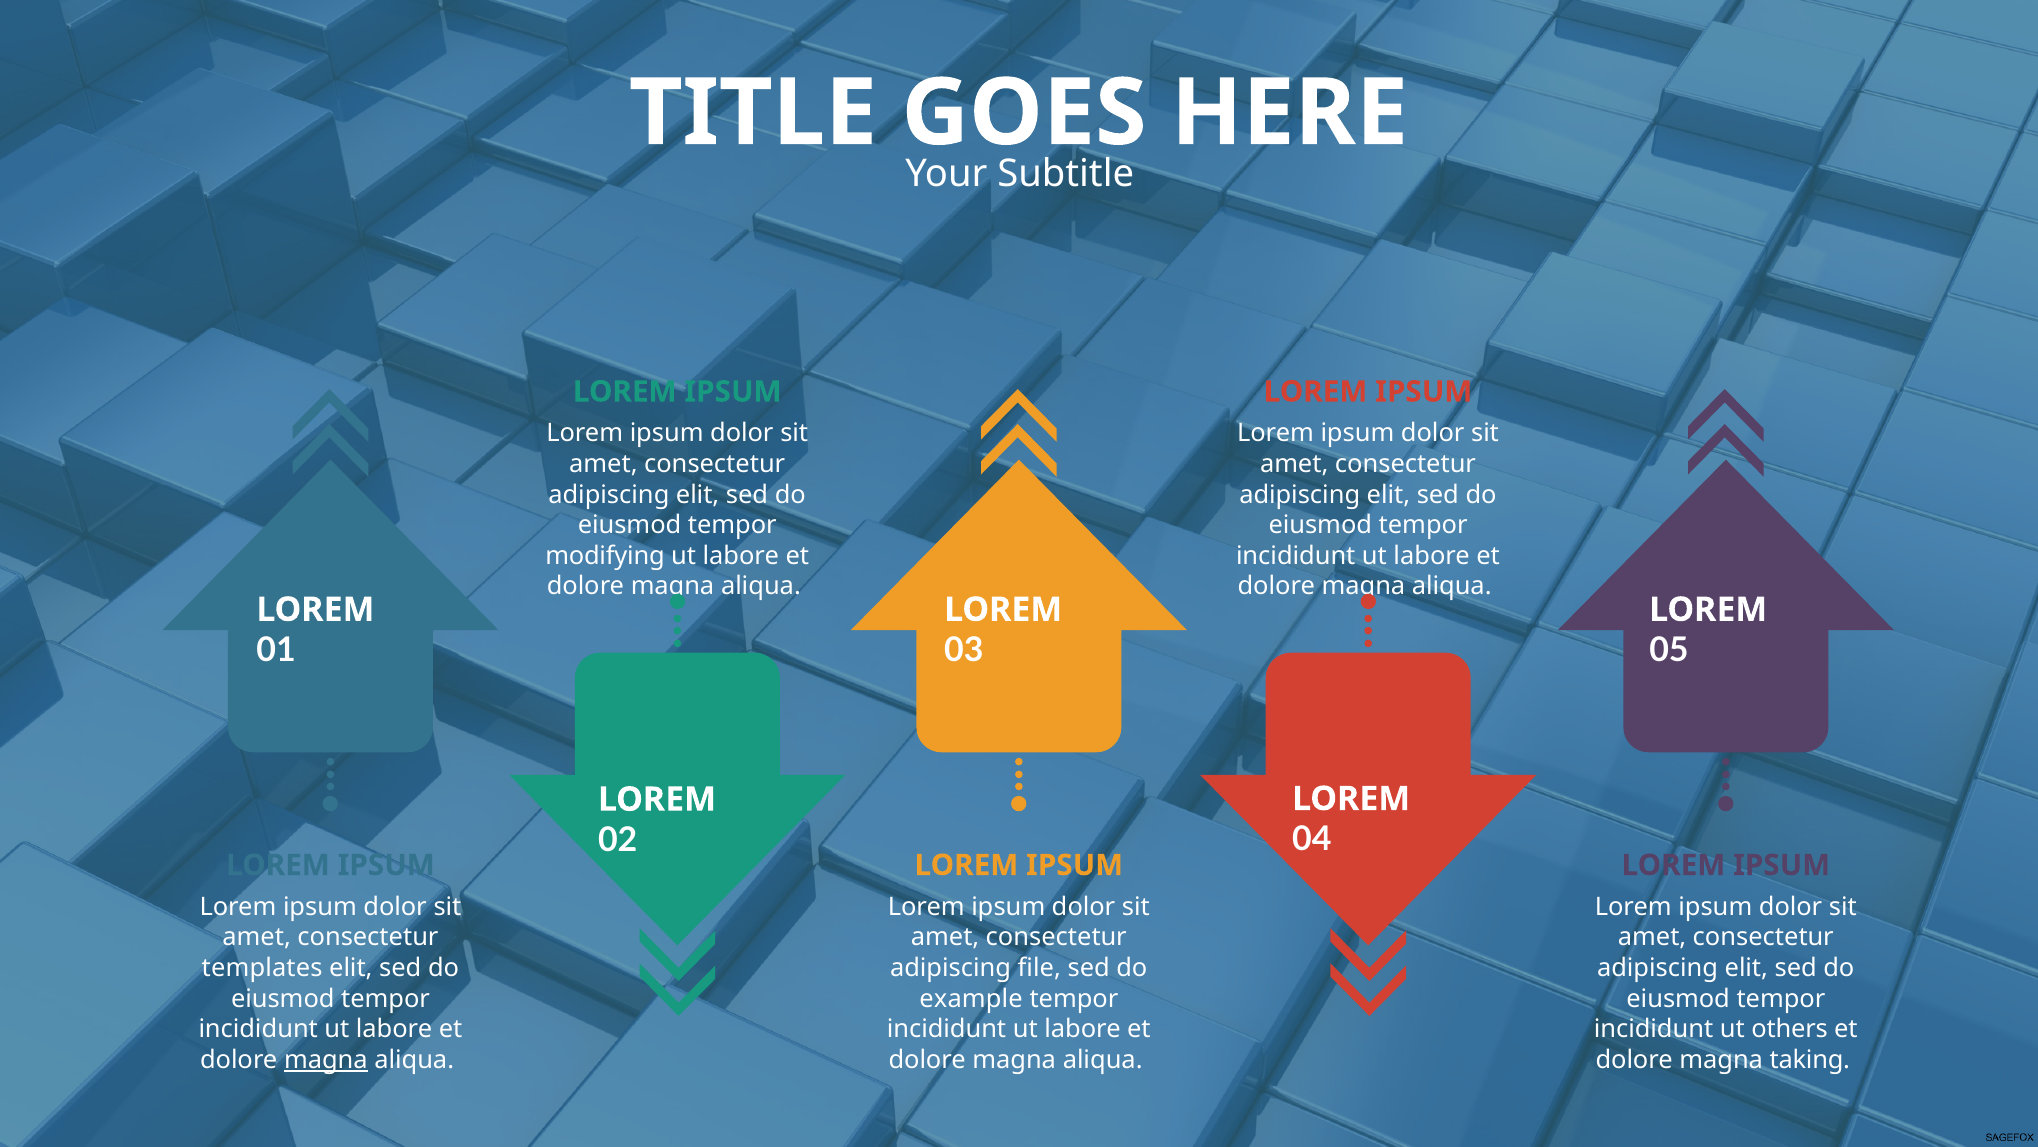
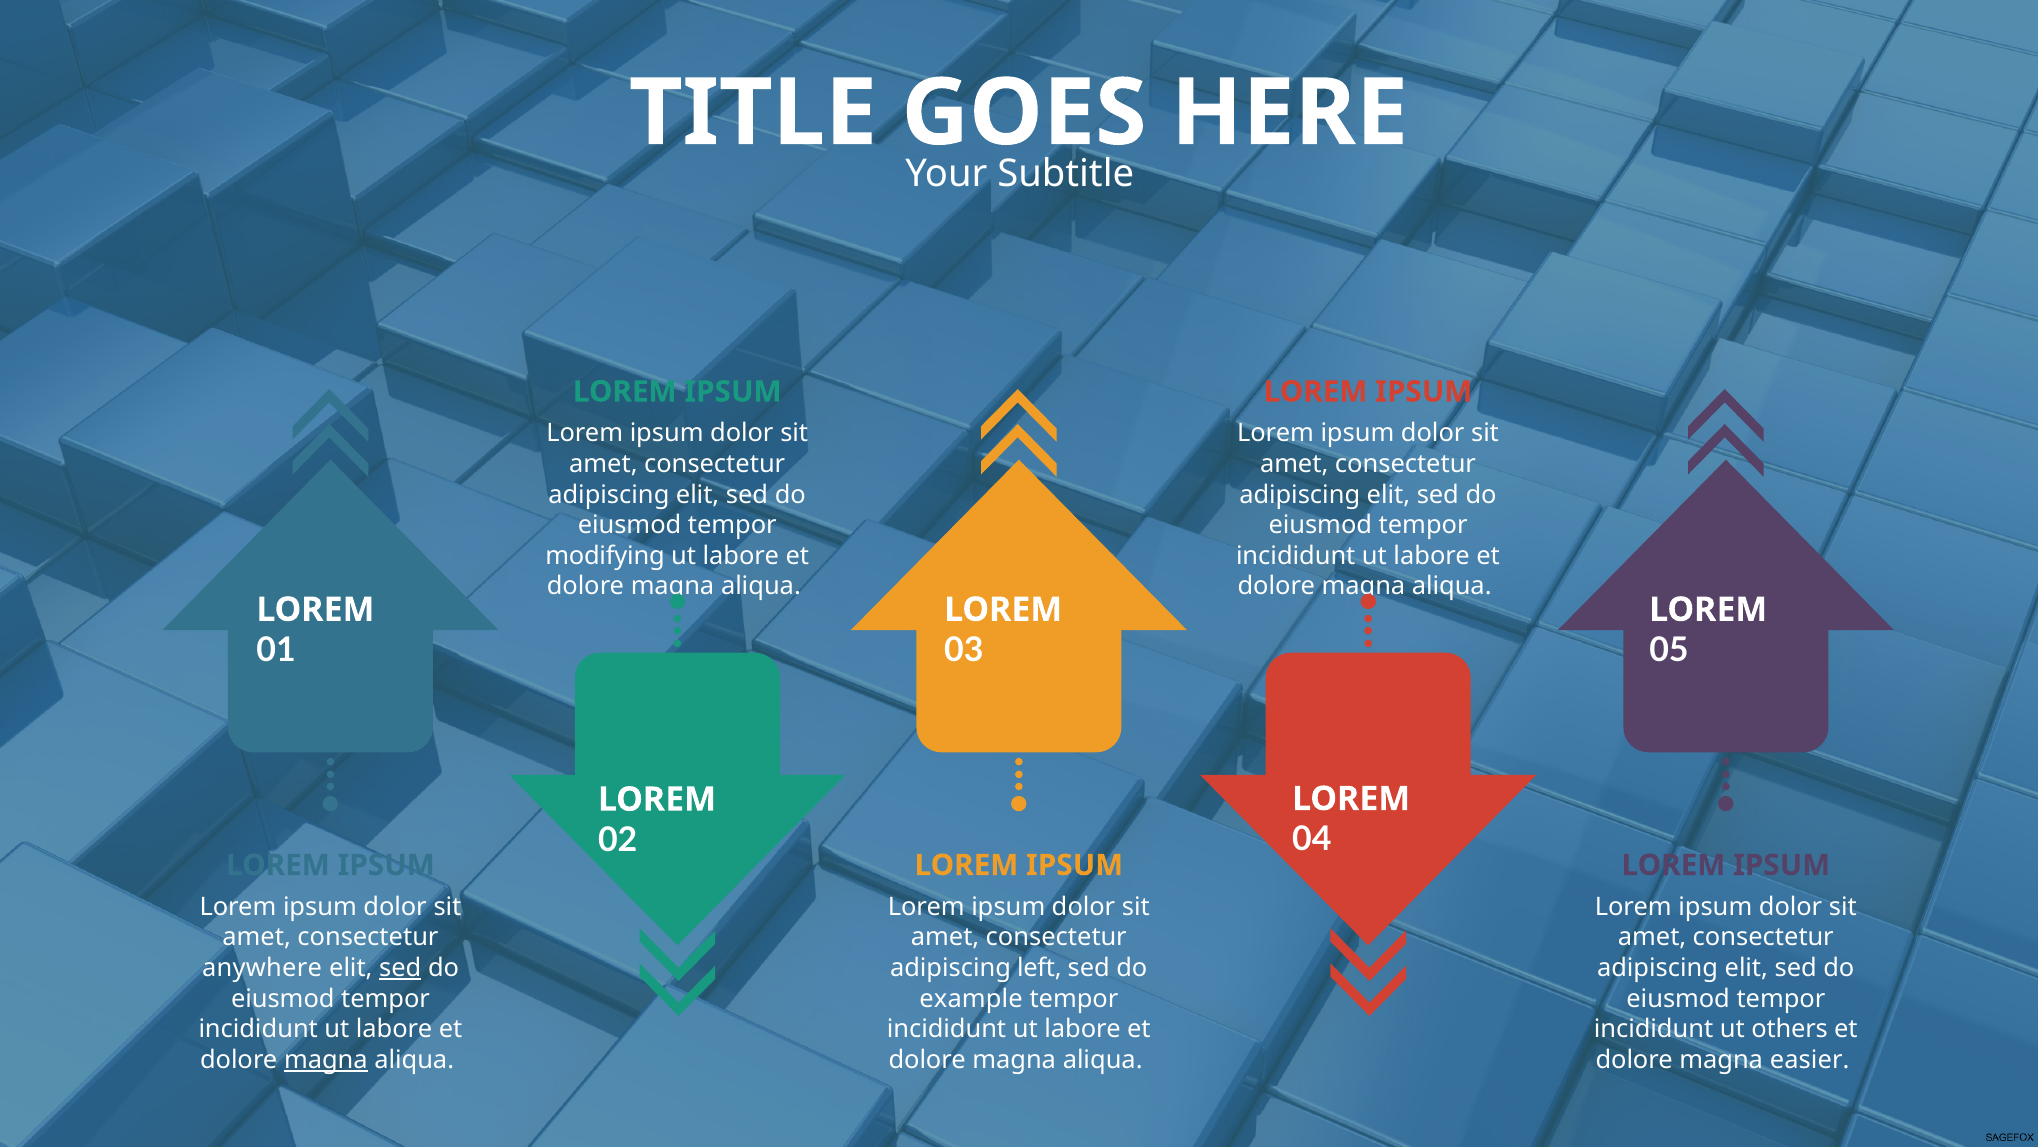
templates: templates -> anywhere (262, 968)
sed underline: none -> present (400, 968)
file: file -> left (1039, 968)
taking: taking -> easier (1810, 1059)
